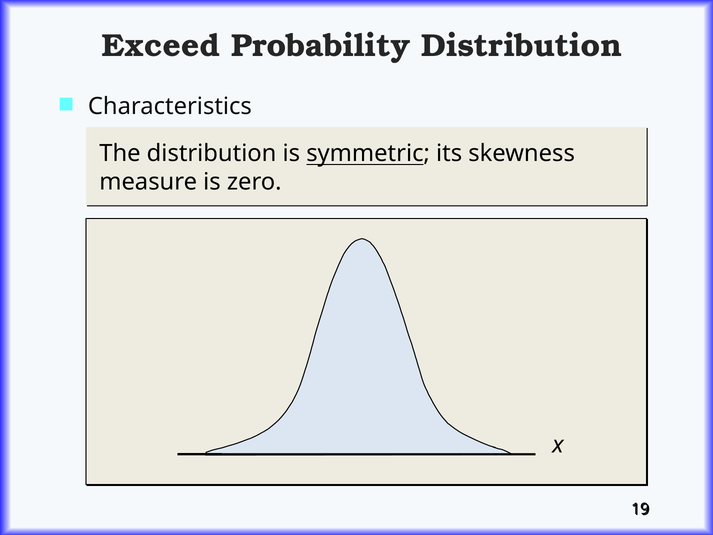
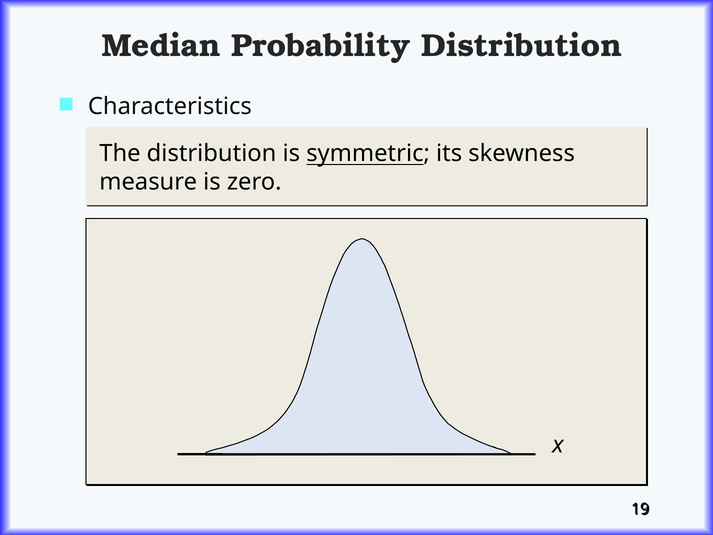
Exceed: Exceed -> Median (161, 46)
